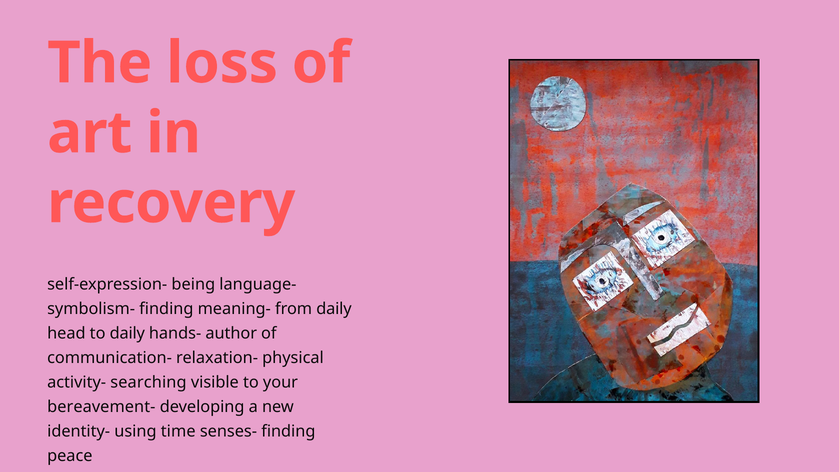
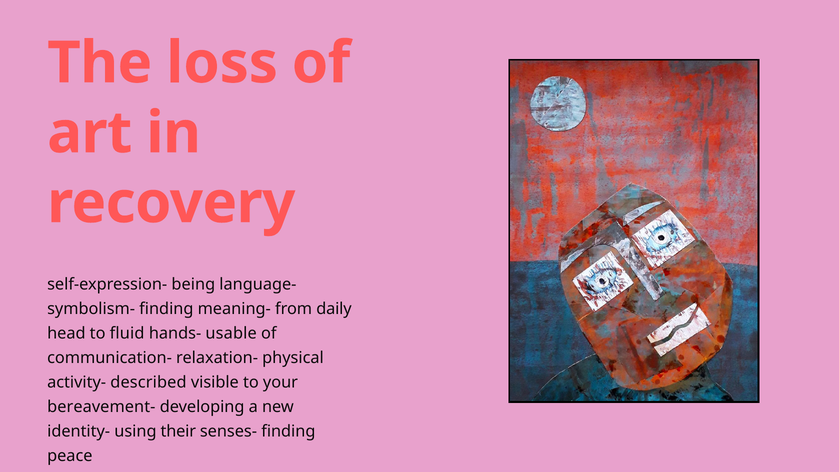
to daily: daily -> fluid (127, 333)
author: author -> usable (231, 333)
searching: searching -> described (148, 382)
time: time -> their (178, 431)
